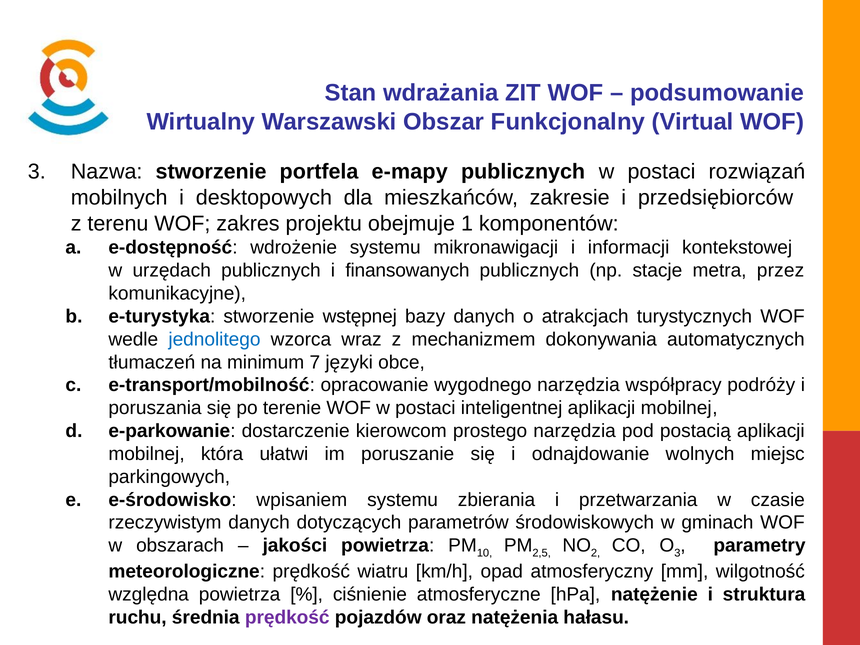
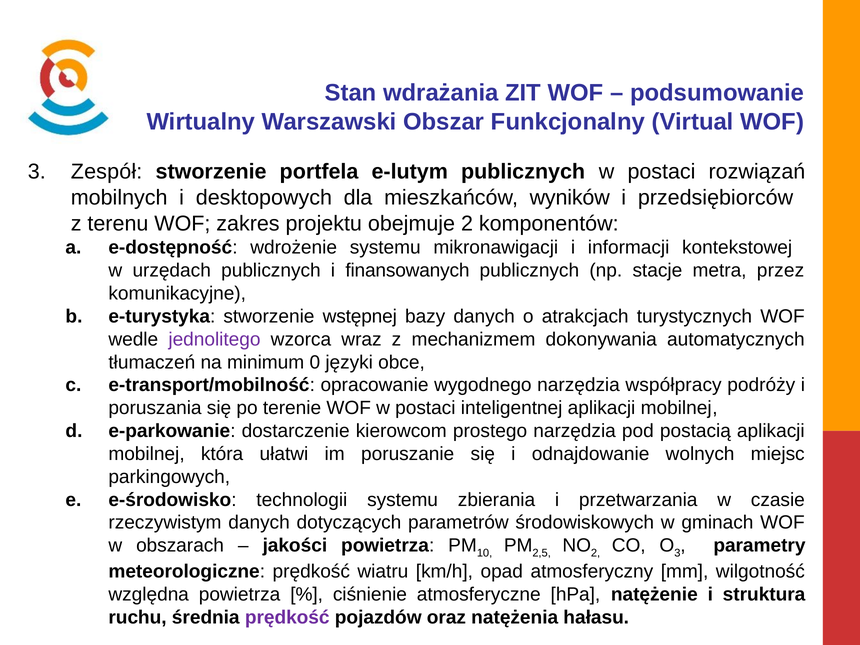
Nazwa: Nazwa -> Zespół (107, 172)
e-mapy: e-mapy -> e-lutym (410, 172)
zakresie: zakresie -> wyników (570, 198)
obejmuje 1: 1 -> 2 (467, 223)
jednolitego colour: blue -> purple (214, 339)
7: 7 -> 0 (315, 362)
wpisaniem: wpisaniem -> technologii (302, 500)
